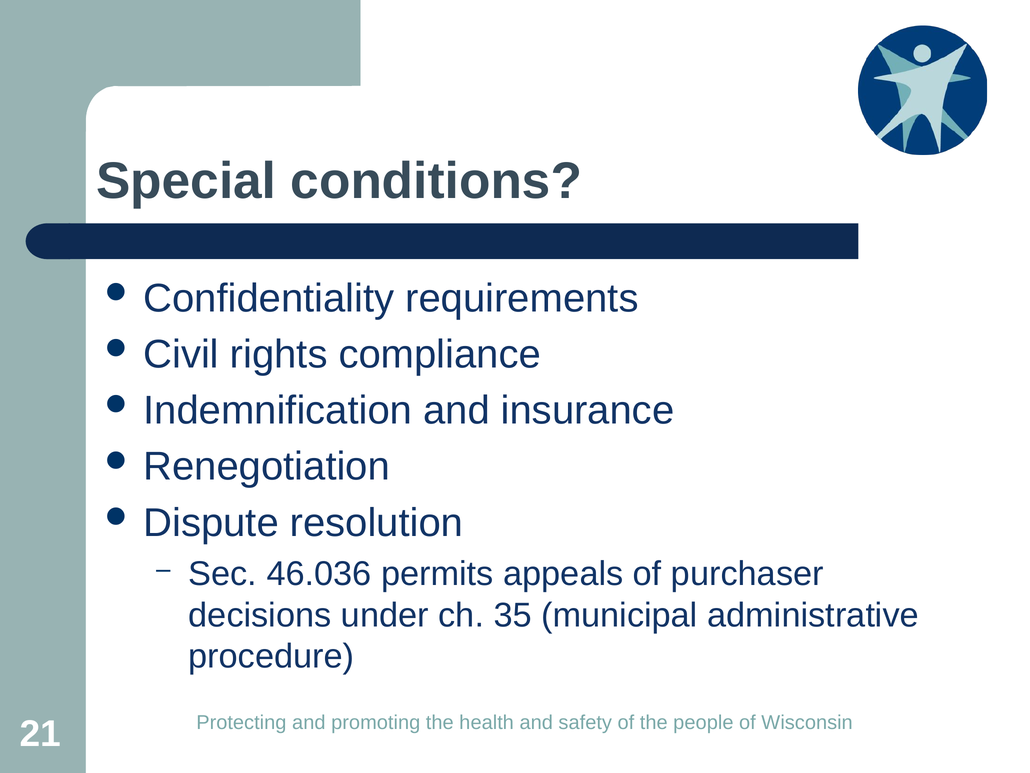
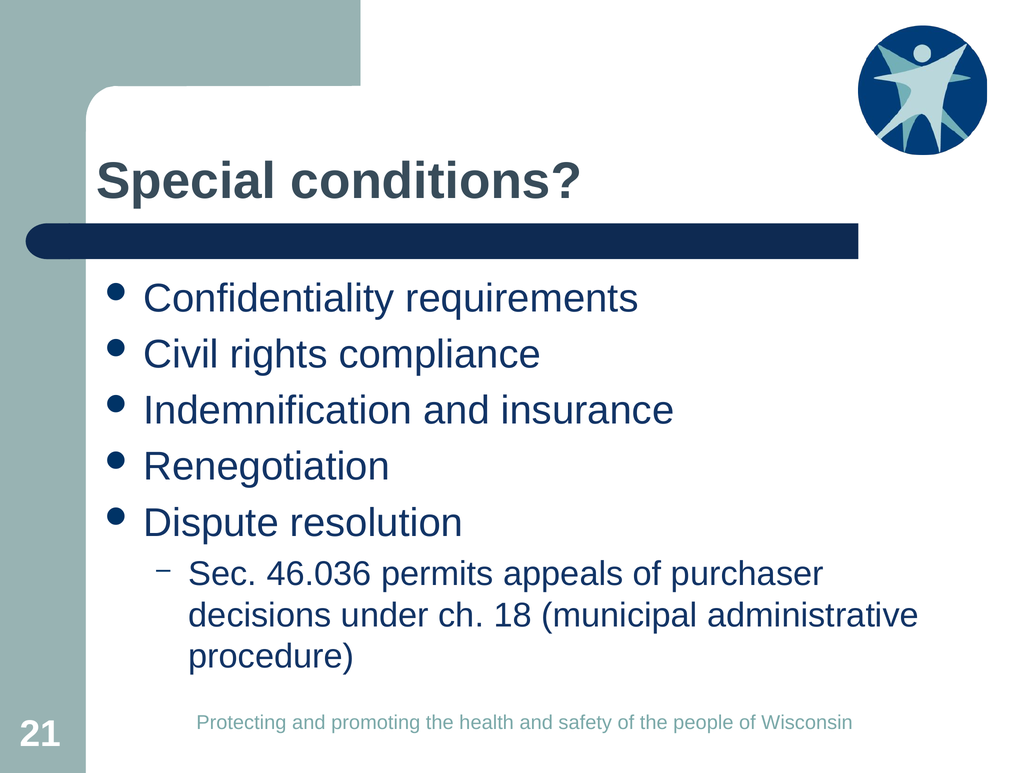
35: 35 -> 18 (513, 615)
